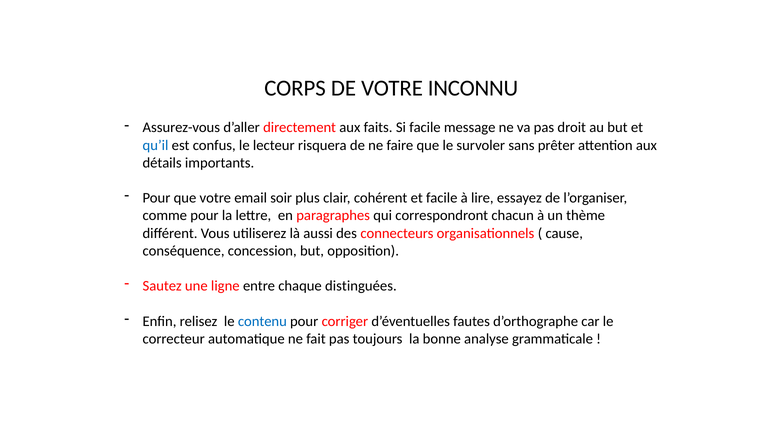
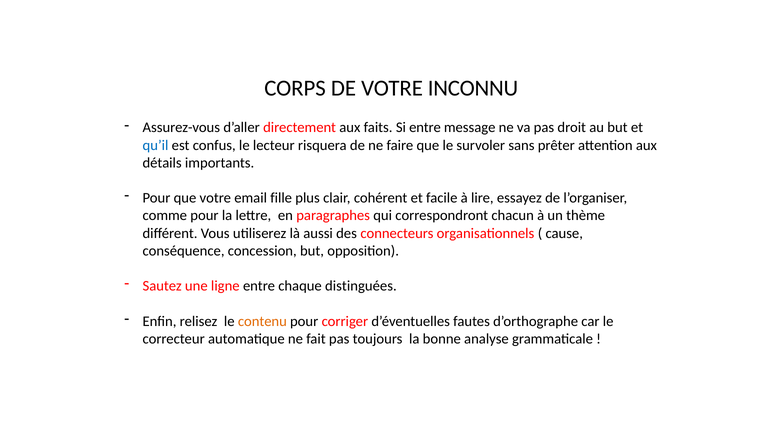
Si facile: facile -> entre (425, 128)
soir: soir -> fille (281, 198)
contenu colour: blue -> orange (262, 321)
